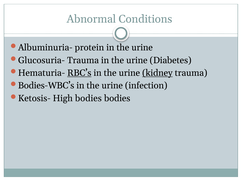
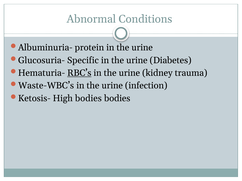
Glucosuria- Trauma: Trauma -> Specific (83, 60)
kidney underline: present -> none (157, 73)
Bodies-WBC’s: Bodies-WBC’s -> Waste-WBC’s (46, 86)
